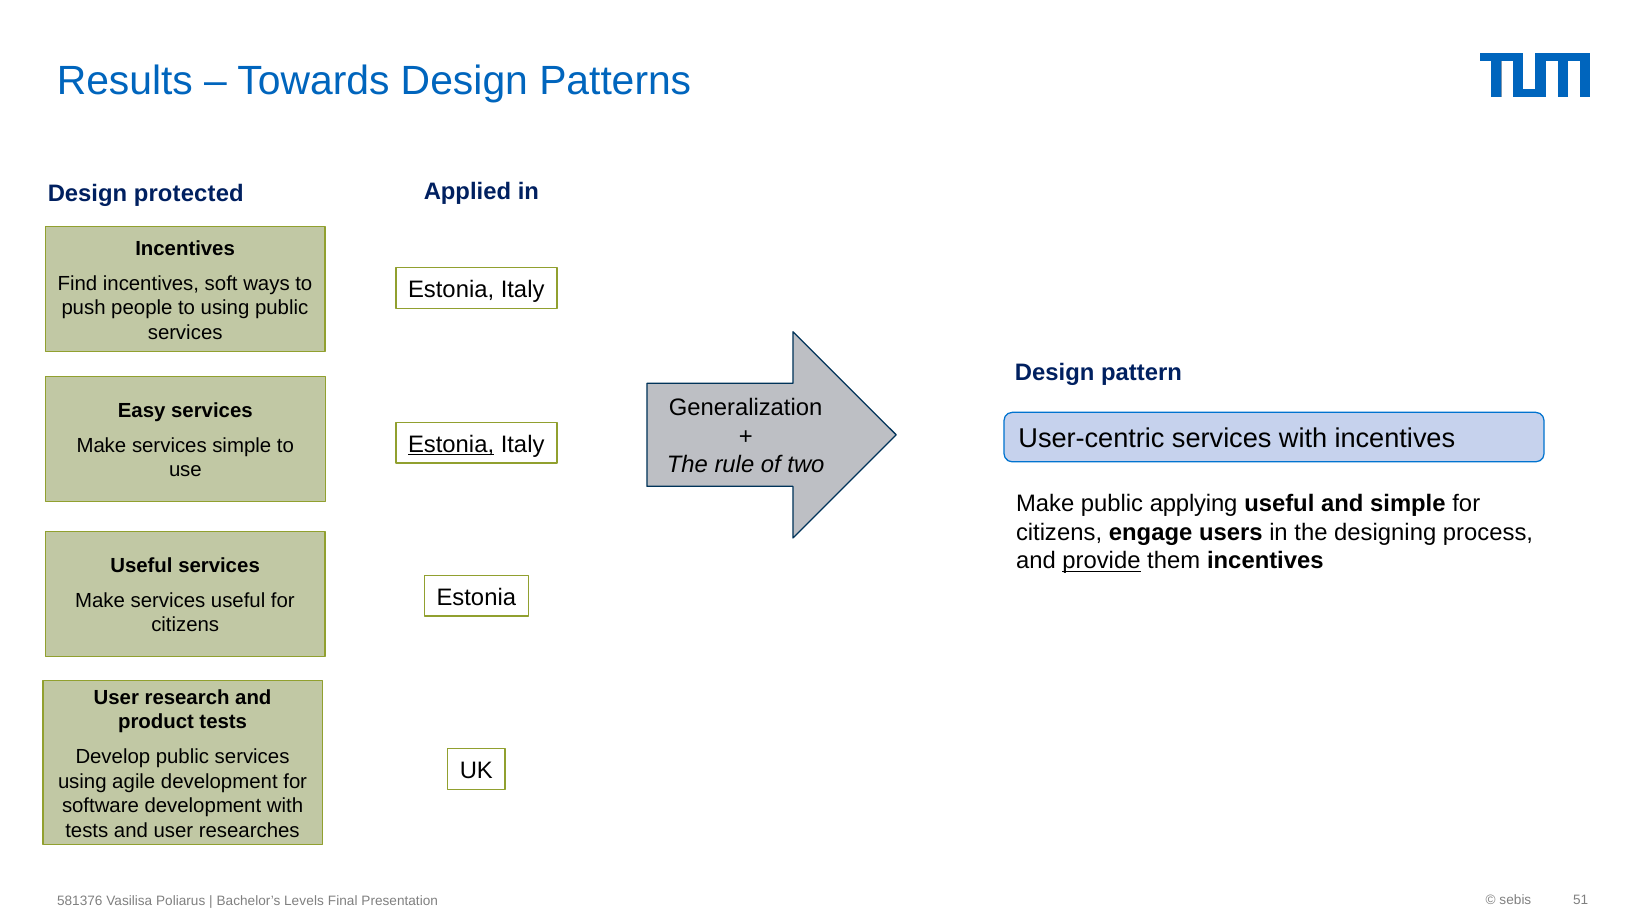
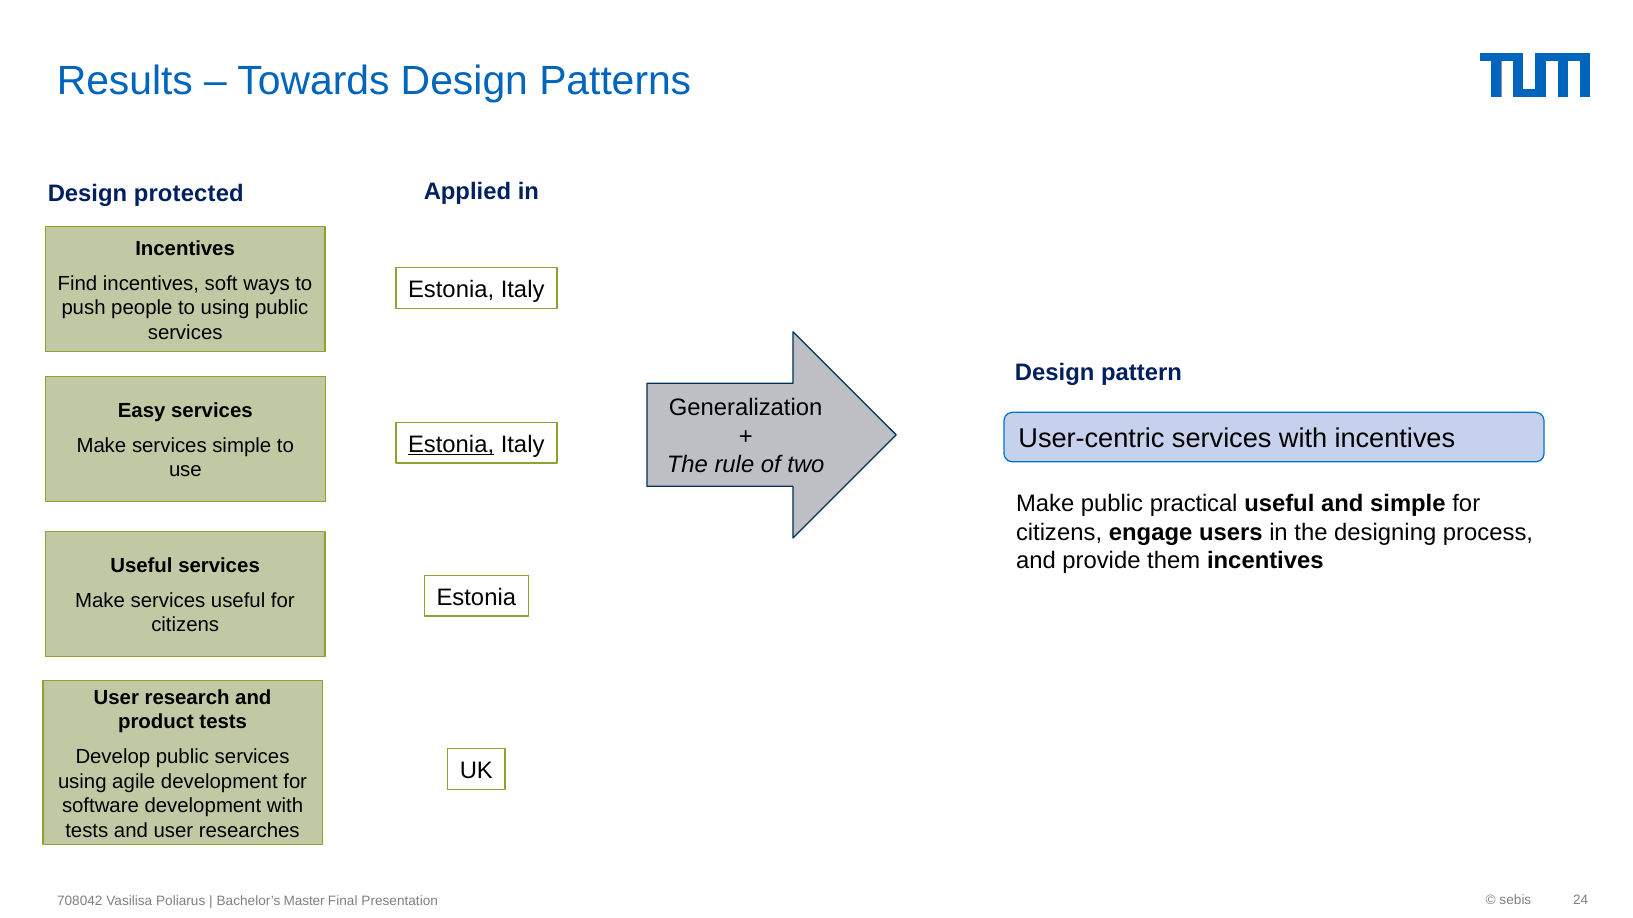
applying: applying -> practical (1194, 504)
provide underline: present -> none (1101, 561)
51: 51 -> 24 (1581, 900)
581376: 581376 -> 708042 (80, 901)
Levels: Levels -> Master (304, 901)
